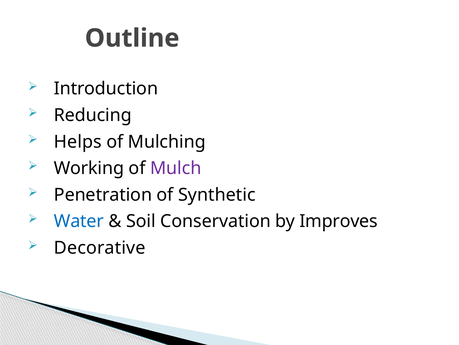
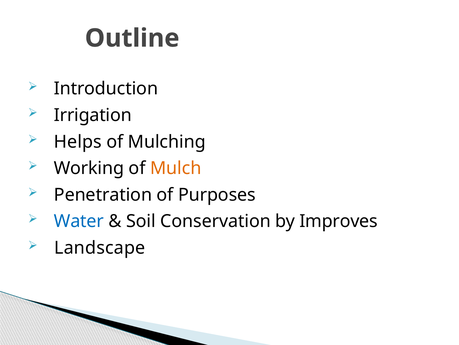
Reducing: Reducing -> Irrigation (93, 115)
Mulch colour: purple -> orange (176, 168)
Synthetic: Synthetic -> Purposes (217, 194)
Decorative: Decorative -> Landscape (100, 247)
